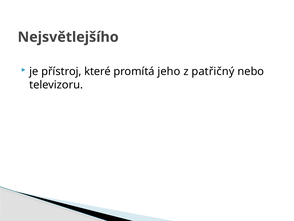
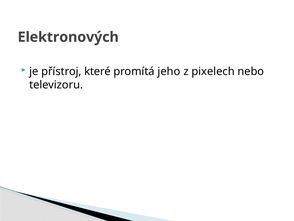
Nejsvětlejšího: Nejsvětlejšího -> Elektronových (68, 37)
patřičný: patřičný -> pixelech (213, 71)
